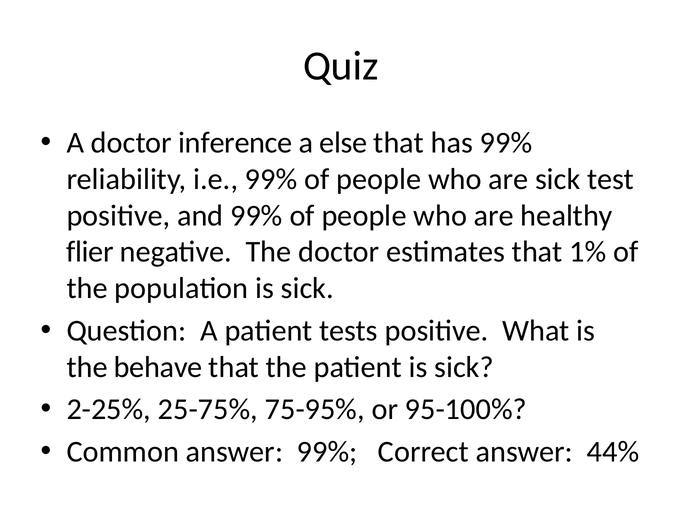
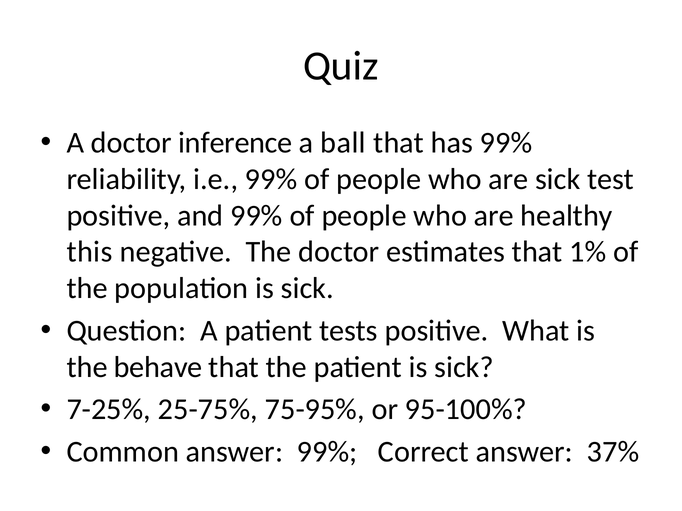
else: else -> ball (343, 143)
flier: flier -> this (90, 252)
2-25%: 2-25% -> 7-25% (109, 410)
44%: 44% -> 37% (613, 452)
